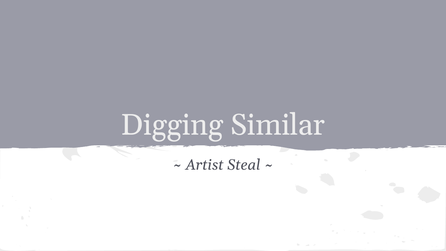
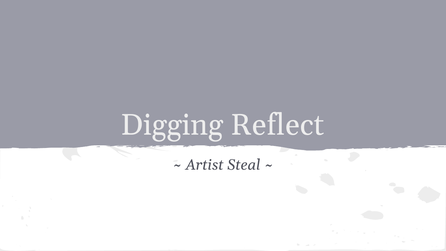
Similar: Similar -> Reflect (278, 125)
